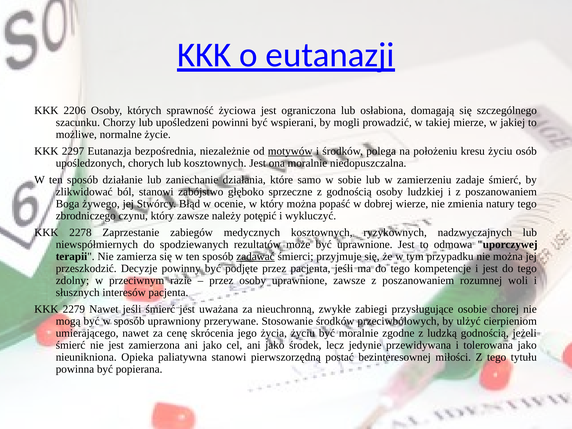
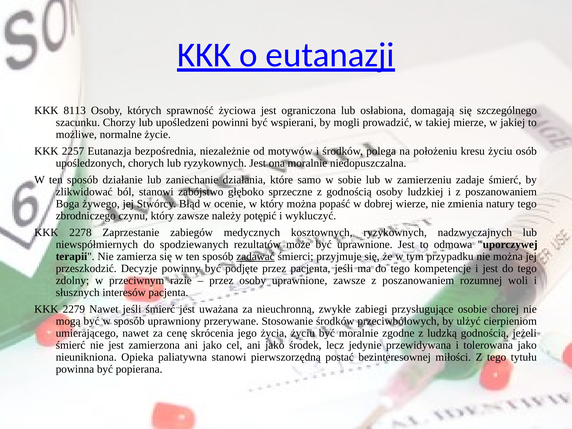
2206: 2206 -> 8113 (75, 110)
2297: 2297 -> 2257 (73, 151)
motywów underline: present -> none (290, 151)
lub kosztownych: kosztownych -> ryzykownych (215, 163)
